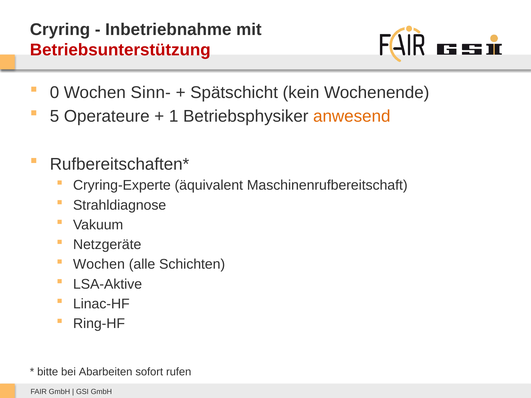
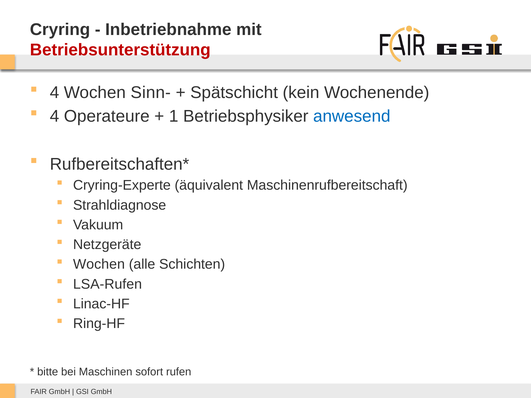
0: 0 -> 4 (54, 93)
5: 5 -> 4 (54, 116)
anwesend colour: orange -> blue (352, 116)
LSA-Aktive: LSA-Aktive -> LSA-Rufen (108, 284)
Abarbeiten: Abarbeiten -> Maschinen (106, 372)
